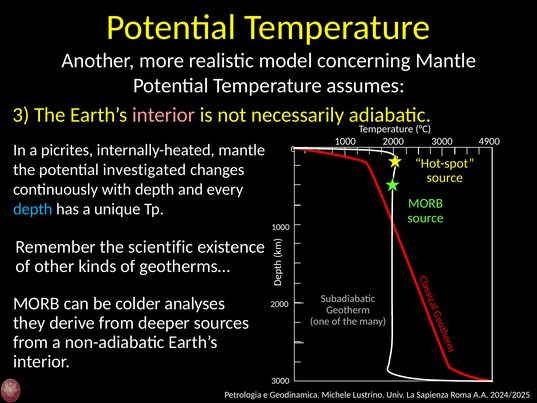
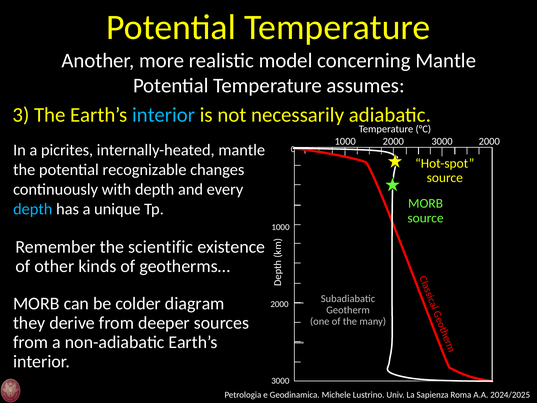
interior colour: pink -> light blue (164, 115)
3000 4900: 4900 -> 2000 (489, 141)
investigated: investigated -> recognizable (145, 170)
analyses: analyses -> diagram (195, 303)
